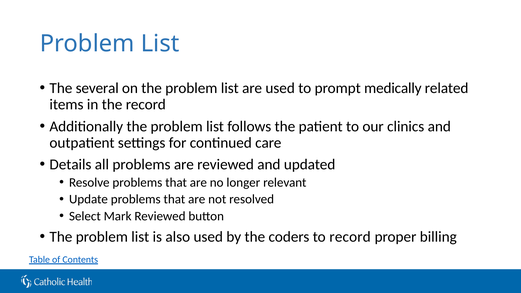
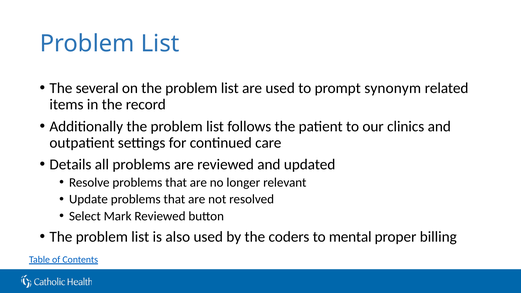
medically: medically -> synonym (393, 88)
to record: record -> mental (350, 237)
